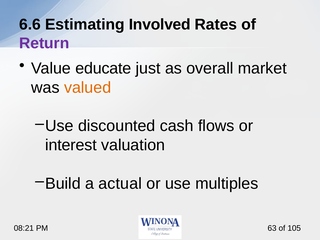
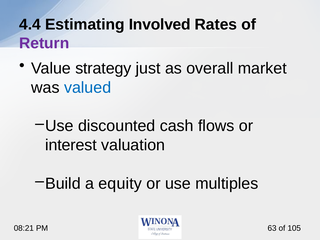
6.6: 6.6 -> 4.4 (30, 25)
educate: educate -> strategy (103, 68)
valued colour: orange -> blue (88, 87)
actual: actual -> equity (120, 183)
